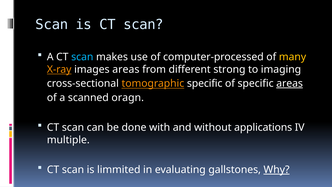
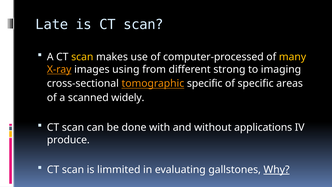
Scan: Scan -> Late (52, 24)
scan colour: light blue -> yellow (82, 57)
images areas: areas -> using (126, 69)
areas underline: present -> none (290, 83)
oragn: oragn -> widely (128, 97)
multiple: multiple -> produce (68, 140)
